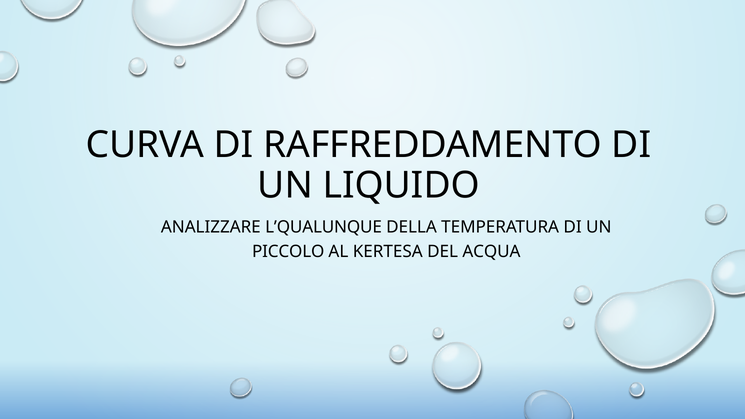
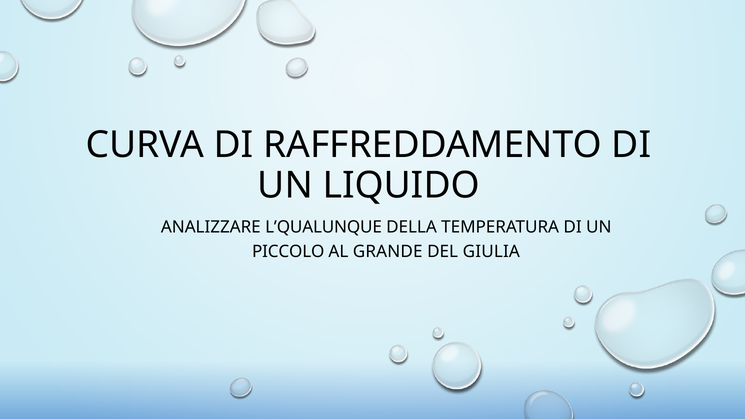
KERTESA: KERTESA -> GRANDE (388, 251)
ACQUA: ACQUA -> GIULIA (491, 251)
